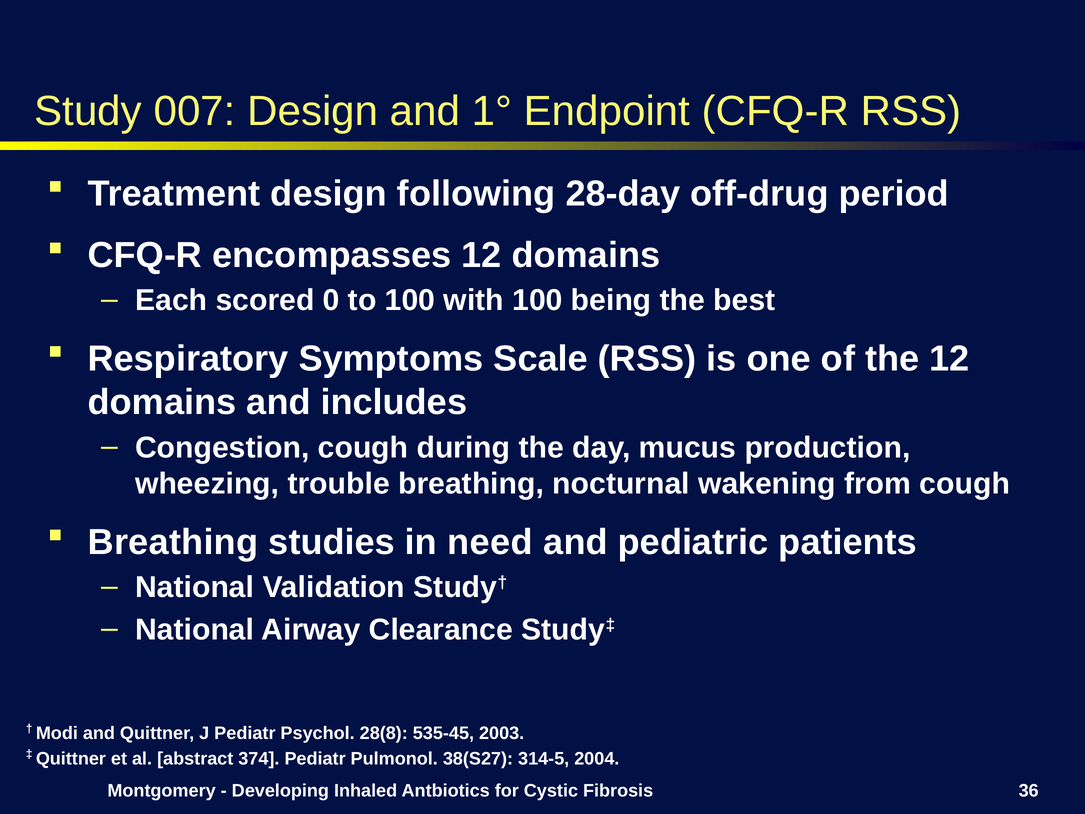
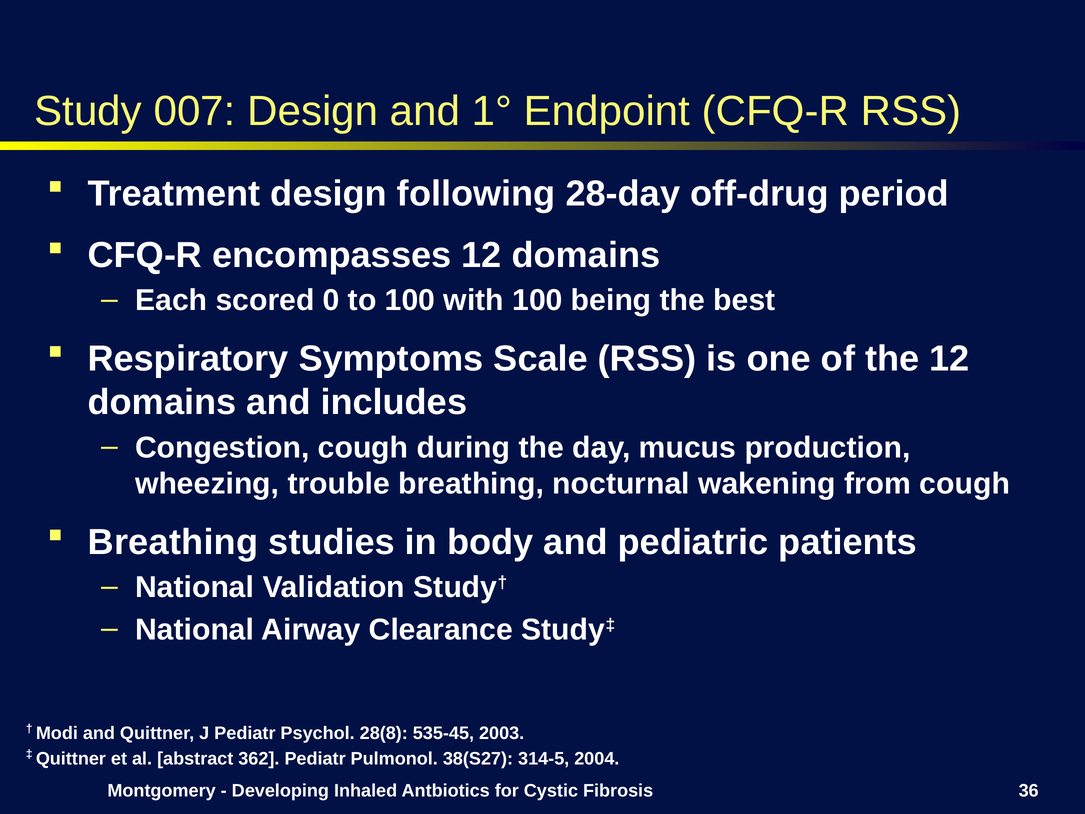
need: need -> body (490, 542)
374: 374 -> 362 (259, 758)
